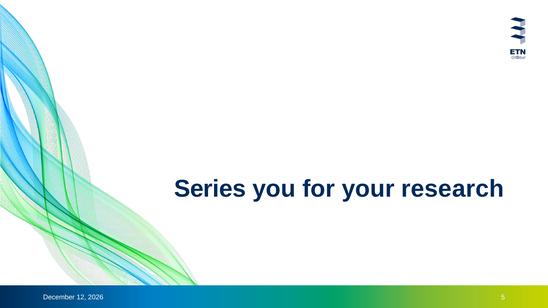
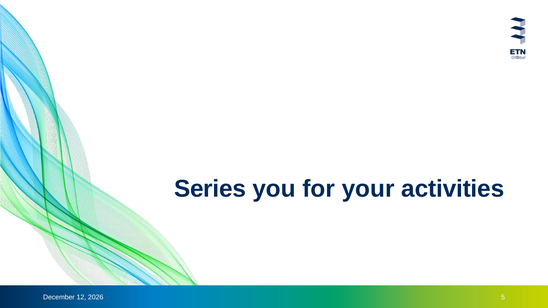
research: research -> activities (453, 189)
